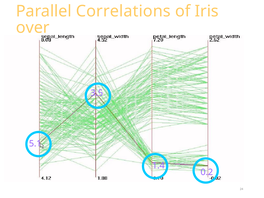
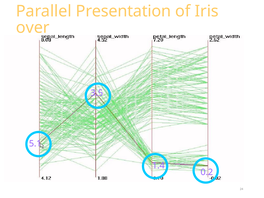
Correlations: Correlations -> Presentation (123, 11)
